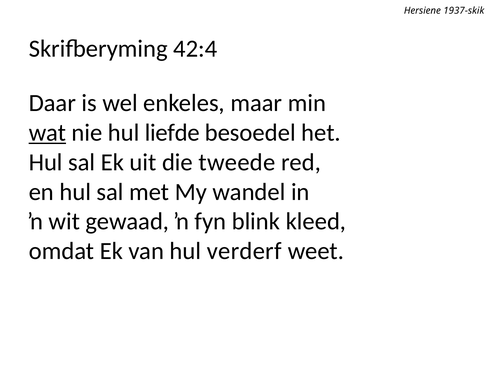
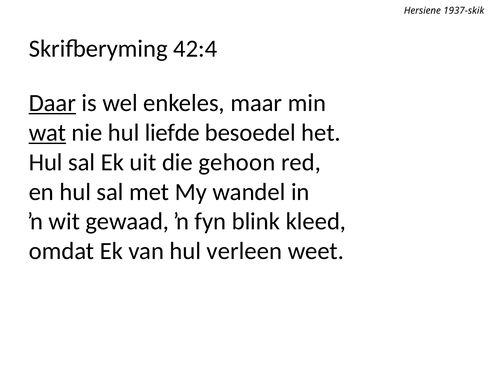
Daar underline: none -> present (52, 103)
tweede: tweede -> gehoon (237, 162)
verderf: verderf -> verleen (244, 251)
